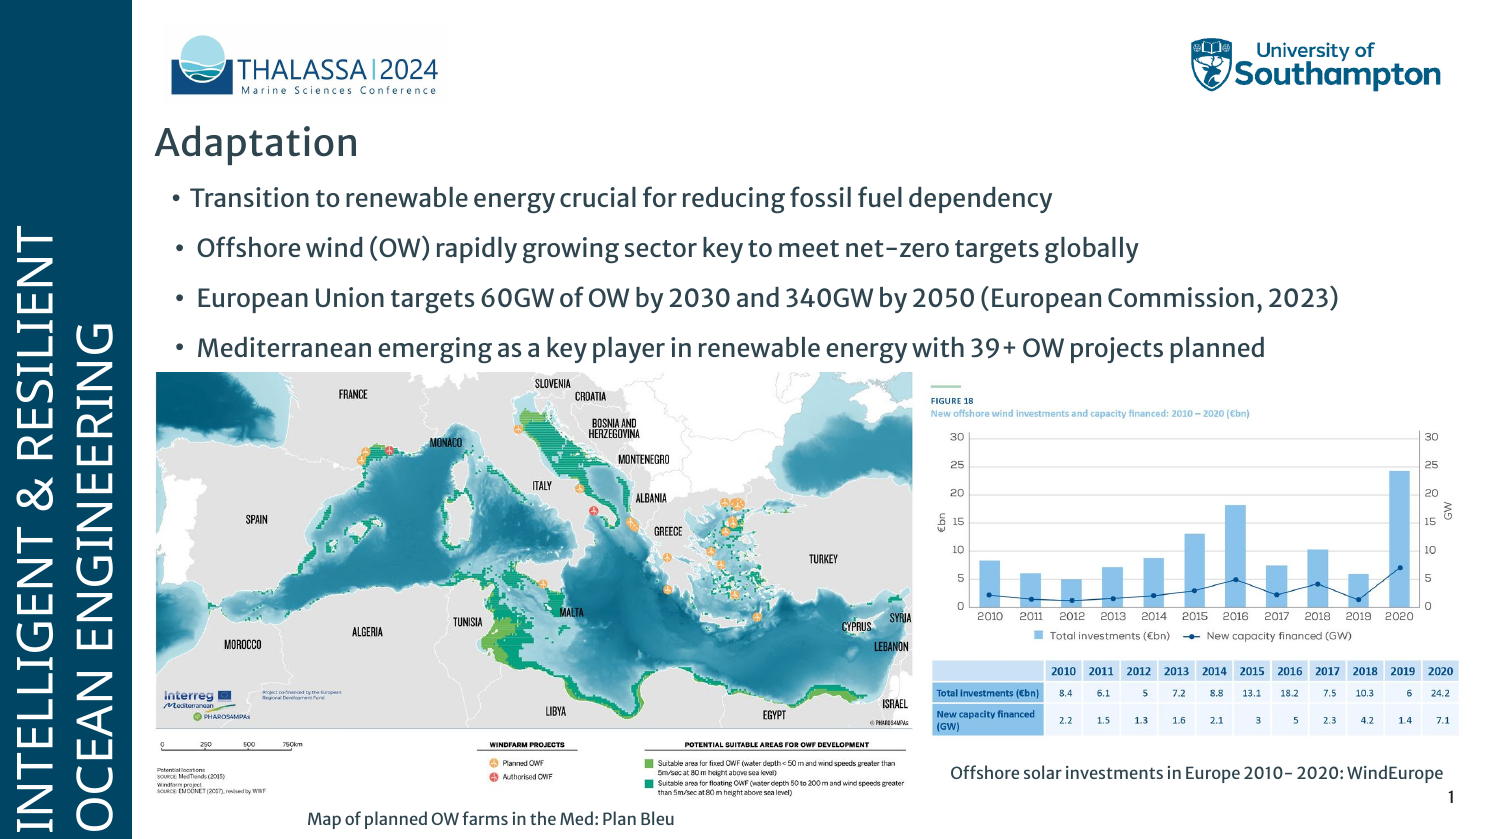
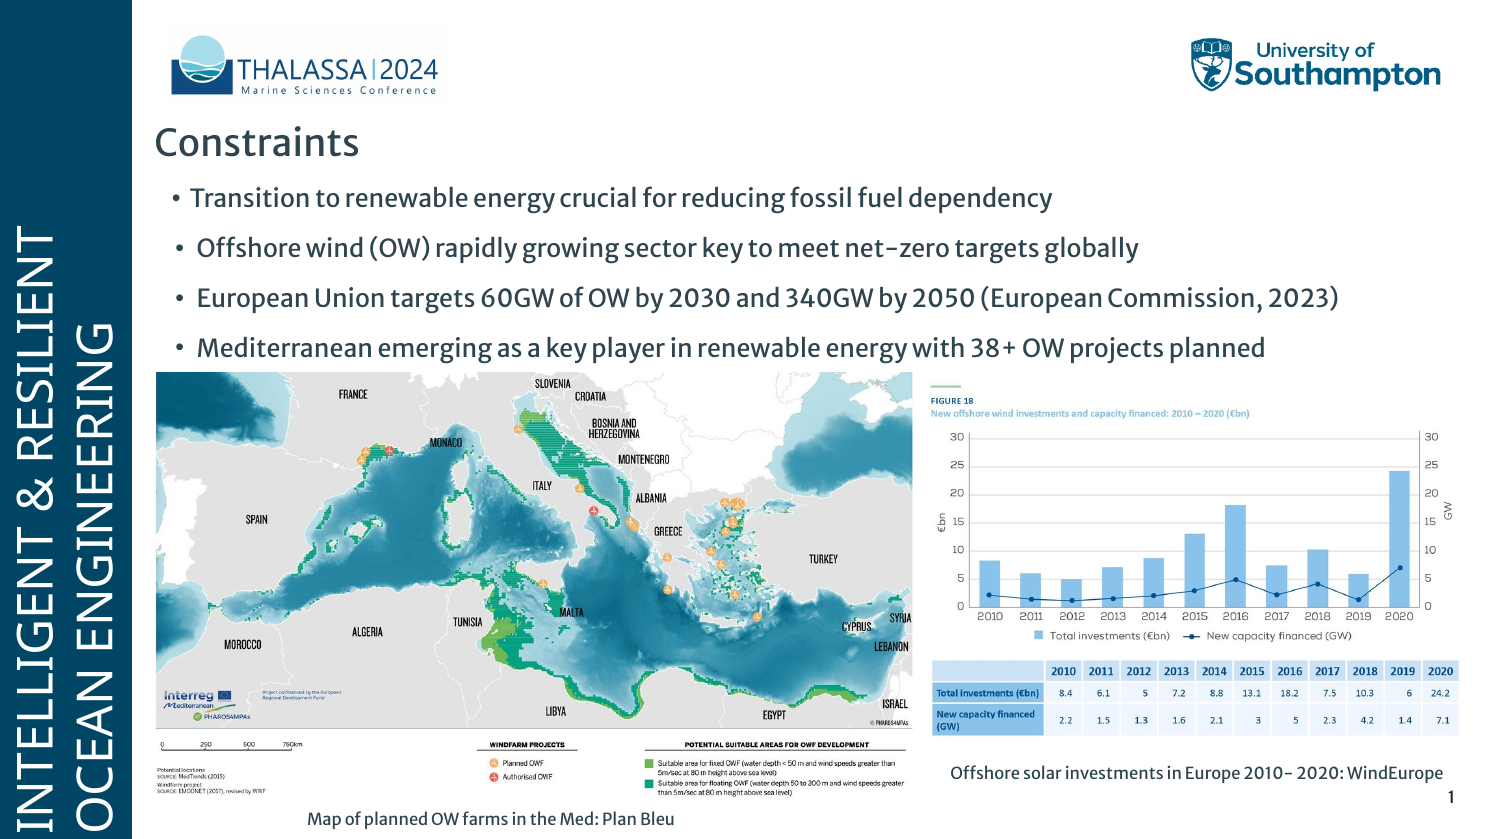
Adaptation: Adaptation -> Constraints (257, 144)
39+: 39+ -> 38+ (994, 349)
